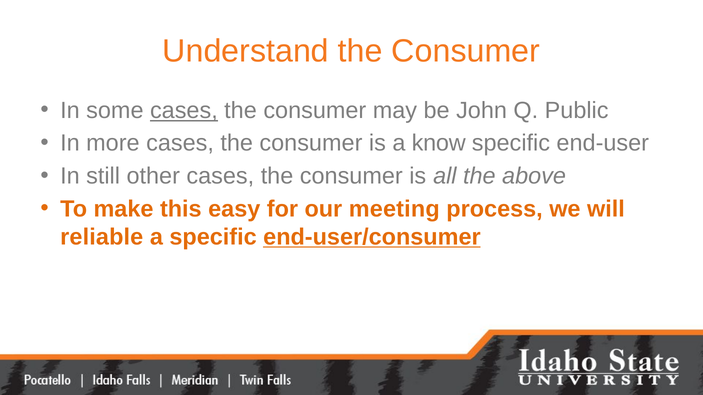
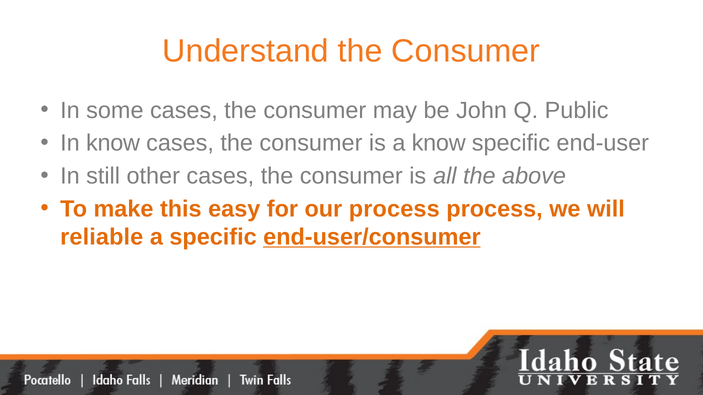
cases underline: present -> none (184, 111)
In more: more -> know (113, 143)
our meeting: meeting -> process (394, 209)
